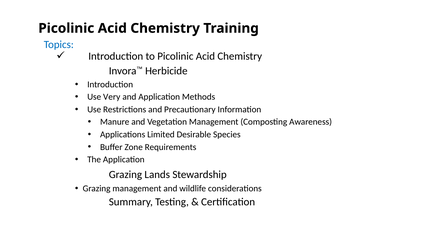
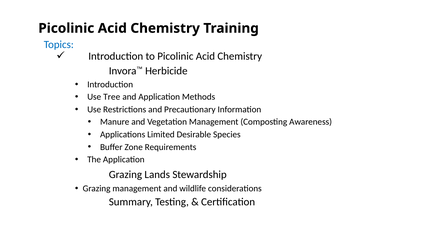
Very: Very -> Tree (112, 97)
